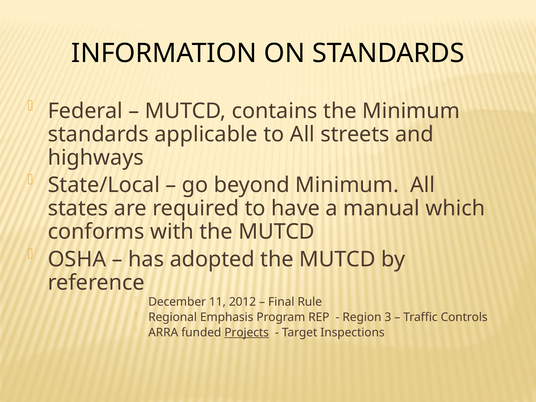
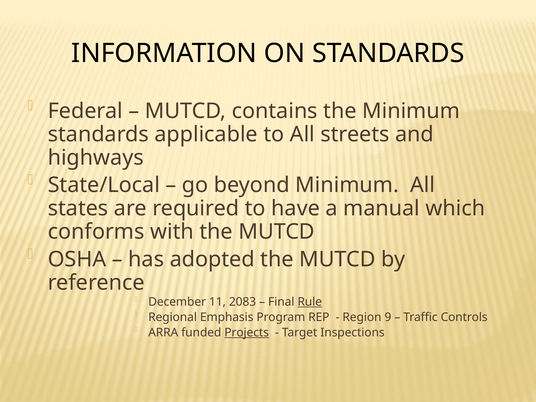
2012: 2012 -> 2083 (243, 302)
Rule underline: none -> present (310, 302)
3: 3 -> 9 (388, 317)
